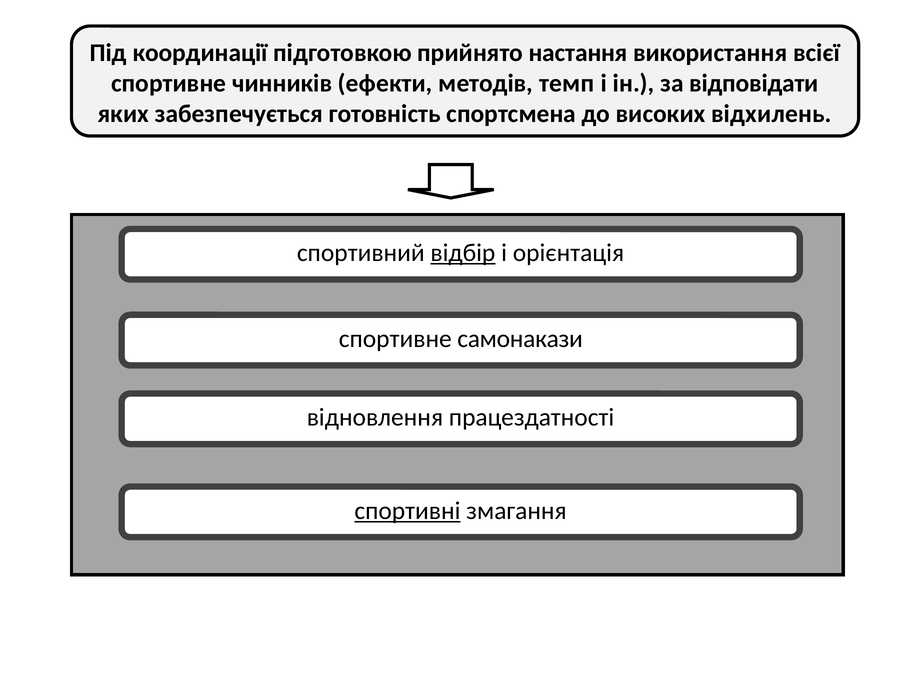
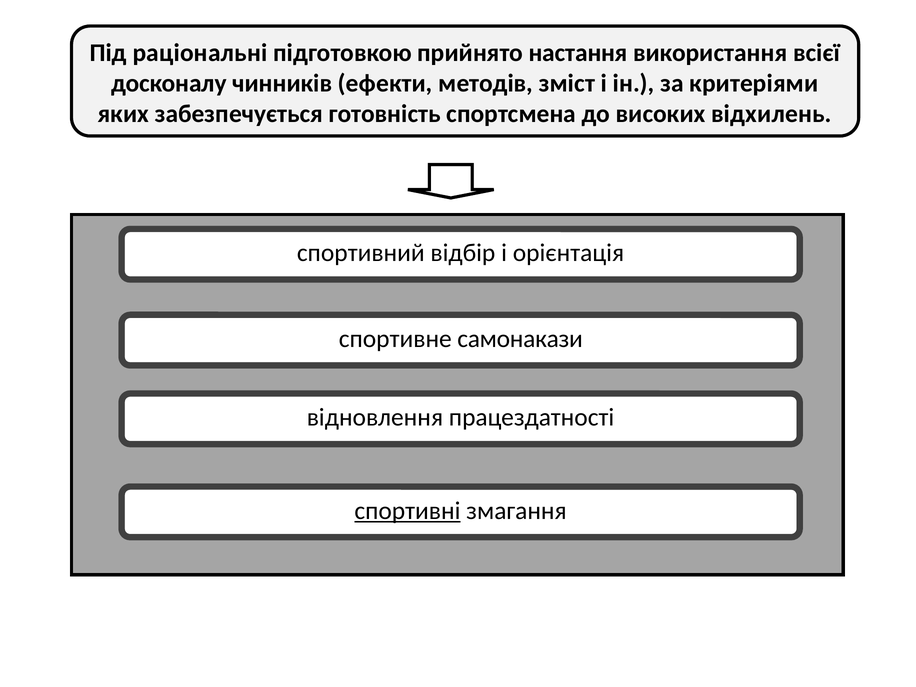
координації: координації -> раціональні (200, 53)
спортивне: спортивне -> досконалу (169, 84)
темп: темп -> зміст (567, 84)
відповідати: відповідати -> критеріями (754, 84)
відбір underline: present -> none (463, 253)
